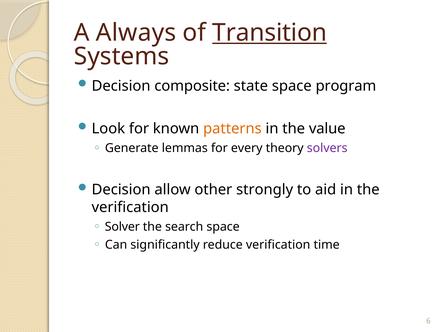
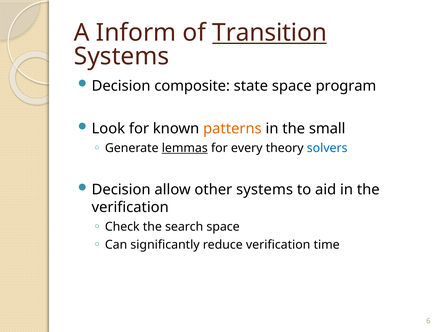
Always: Always -> Inform (136, 33)
value: value -> small (327, 129)
lemmas underline: none -> present (185, 148)
solvers colour: purple -> blue (327, 148)
other strongly: strongly -> systems (265, 190)
Solver: Solver -> Check (122, 227)
